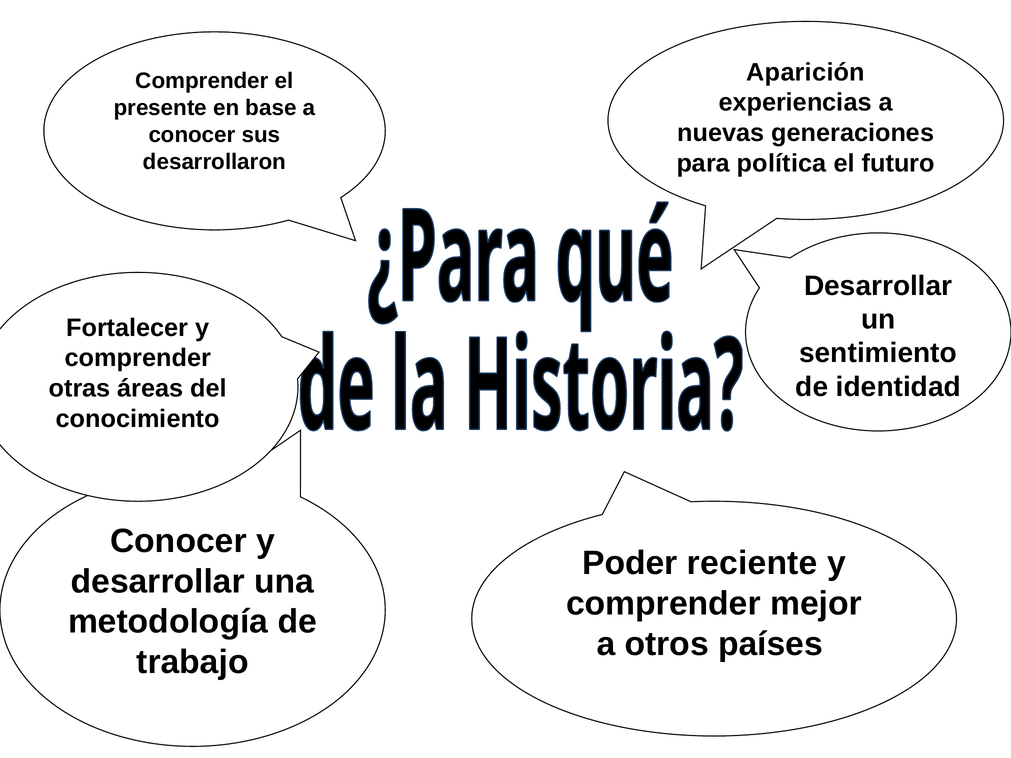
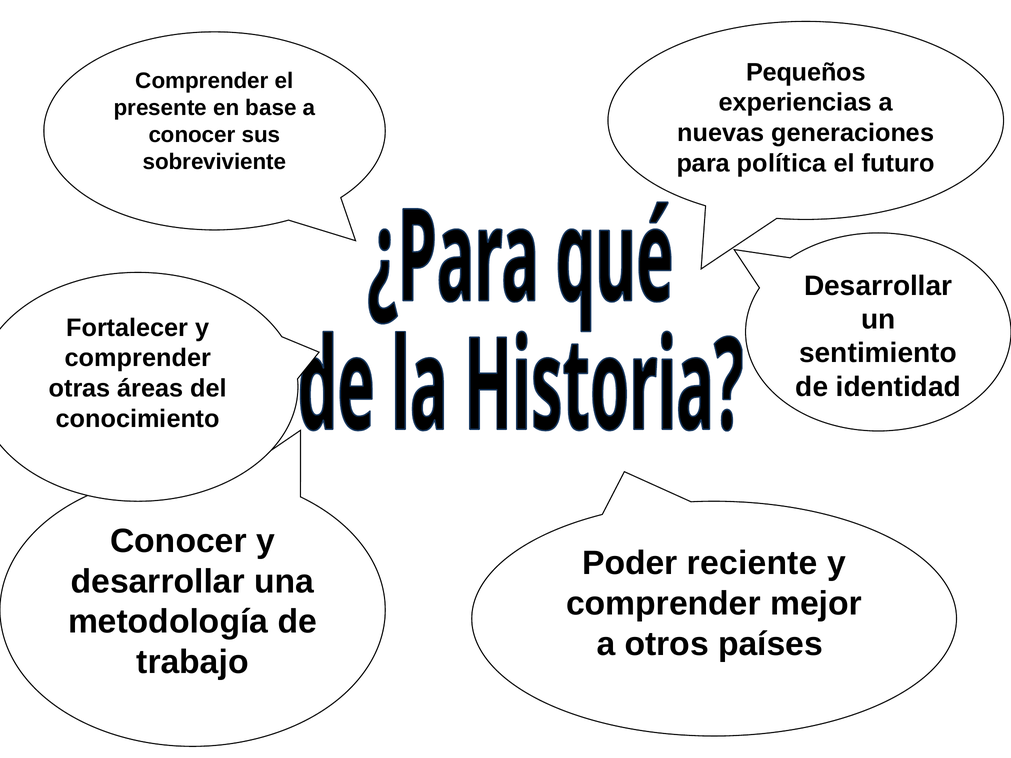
Aparición: Aparición -> Pequeños (806, 72)
desarrollaron: desarrollaron -> sobreviviente (215, 162)
